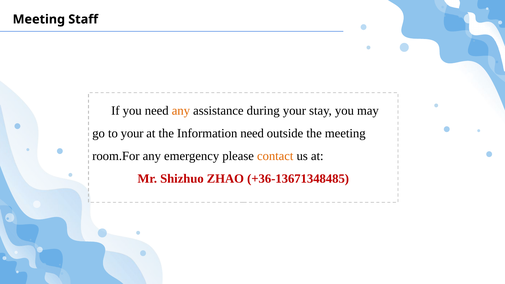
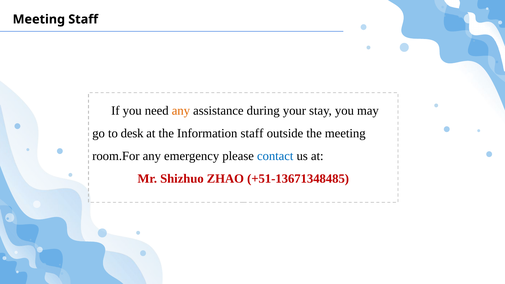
to your: your -> desk (132, 133)
Information need: need -> staff (252, 133)
contact colour: orange -> blue (275, 156)
+36-13671348485: +36-13671348485 -> +51-13671348485 (298, 179)
